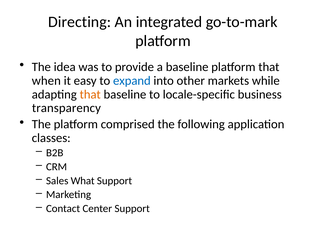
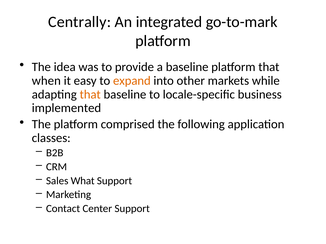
Directing: Directing -> Centrally (80, 22)
expand colour: blue -> orange (132, 81)
transparency: transparency -> implemented (66, 108)
